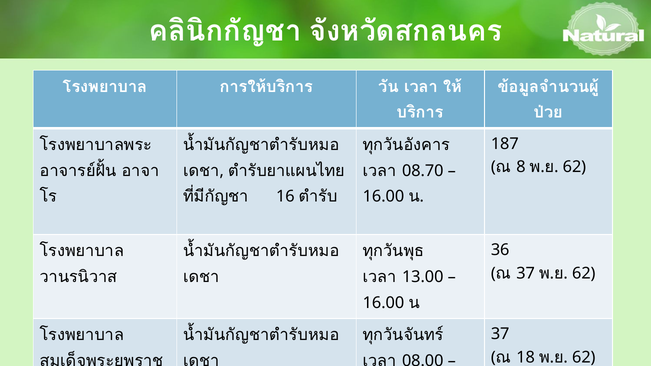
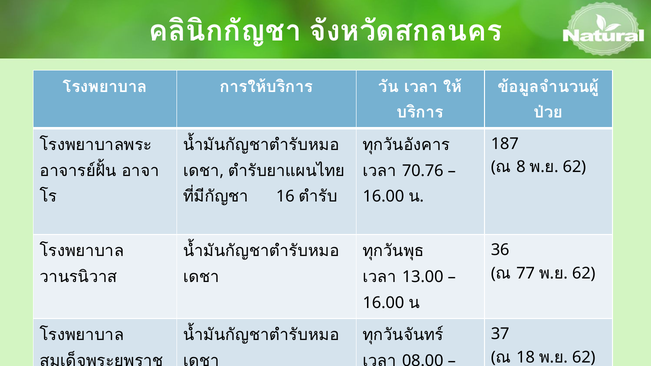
08.70: 08.70 -> 70.76 (423, 171)
37: 37 -> 77 (526, 273)
